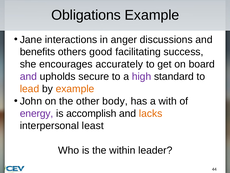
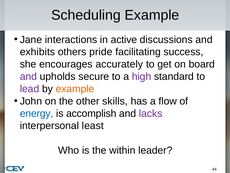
Obligations: Obligations -> Scheduling (86, 15)
anger: anger -> active (124, 40)
benefits: benefits -> exhibits (37, 52)
good: good -> pride (101, 52)
lead colour: orange -> purple (30, 89)
body: body -> skills (115, 101)
with: with -> flow (168, 101)
energy colour: purple -> blue (37, 113)
lacks colour: orange -> purple (151, 113)
